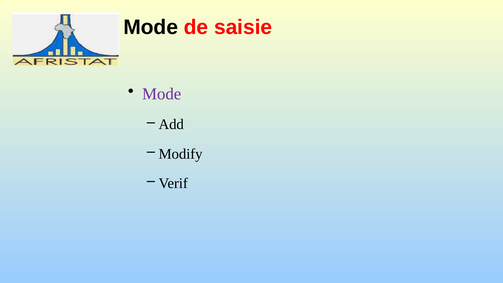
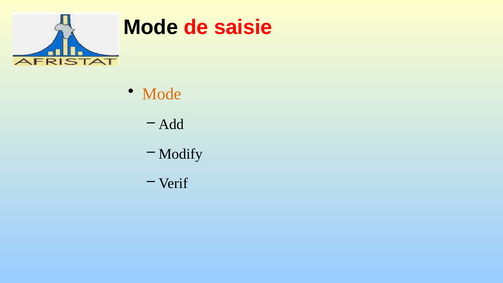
Mode colour: purple -> orange (162, 94)
